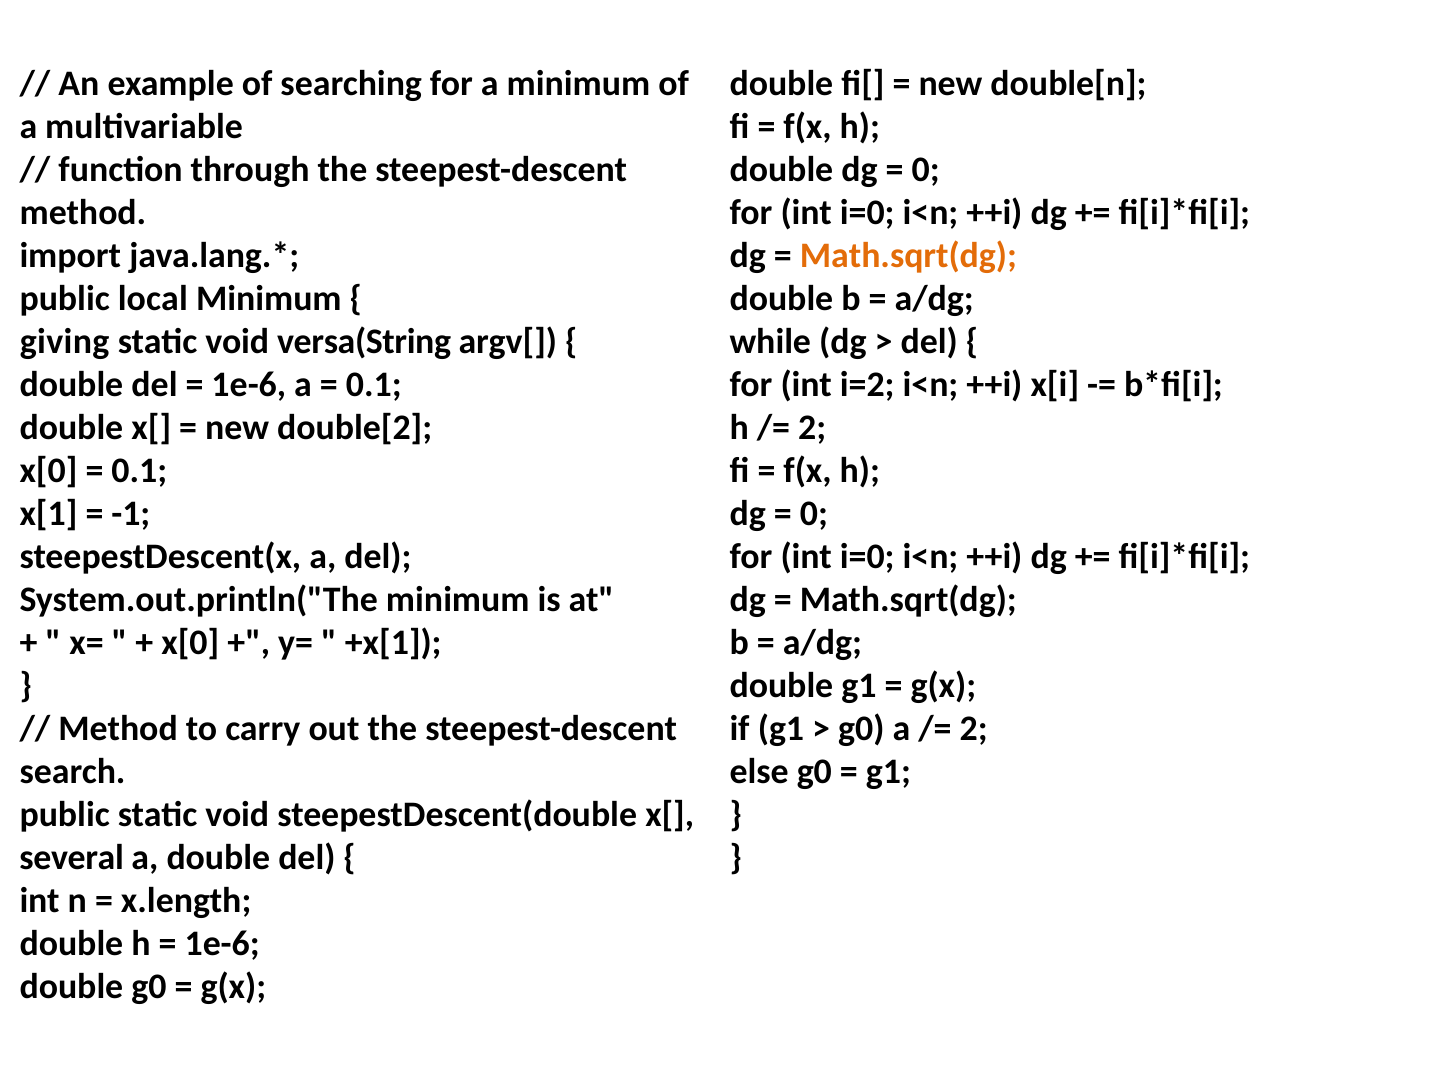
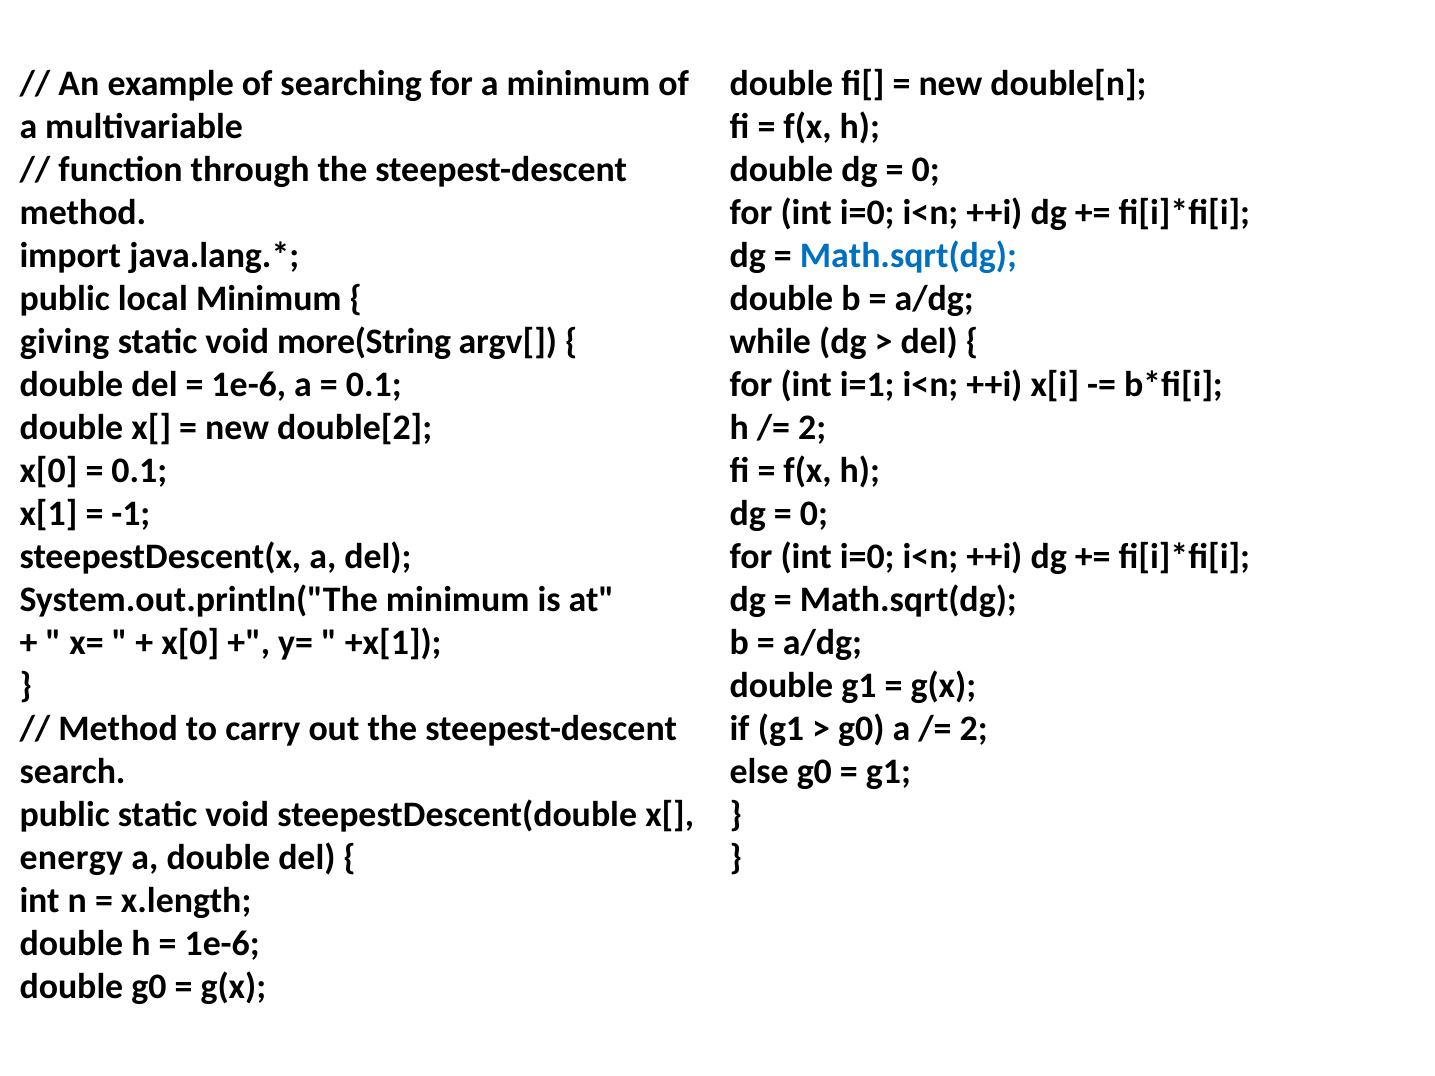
Math.sqrt(dg colour: orange -> blue (908, 255)
versa(String: versa(String -> more(String (364, 342)
i=2: i=2 -> i=1 (867, 385)
several: several -> energy (71, 858)
